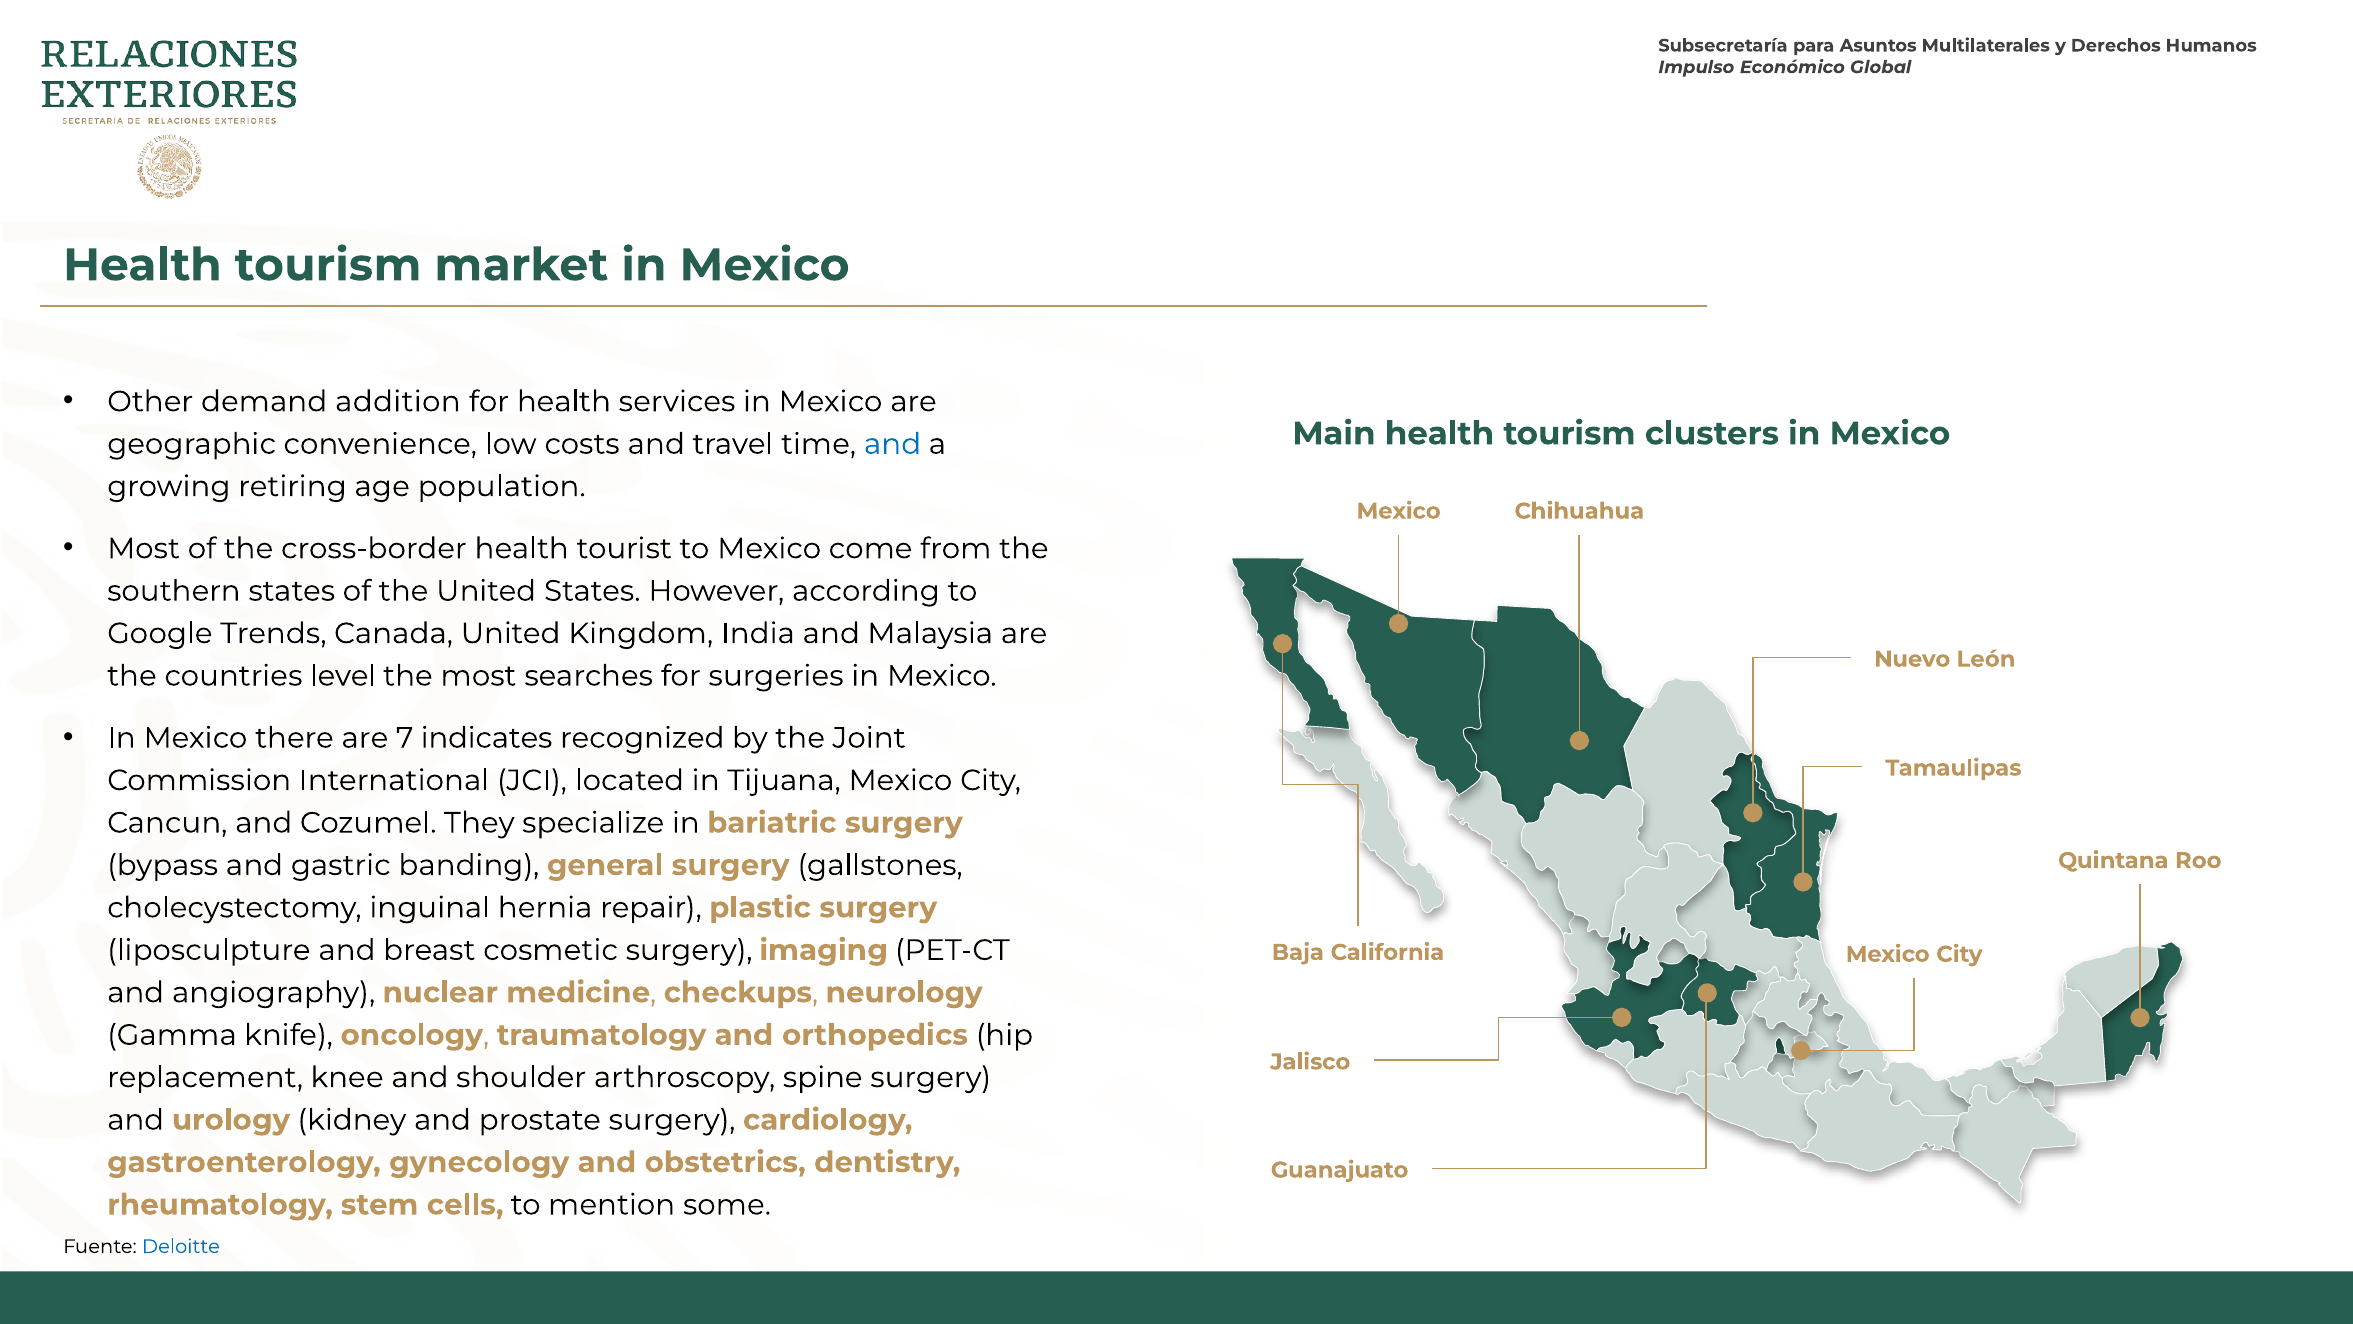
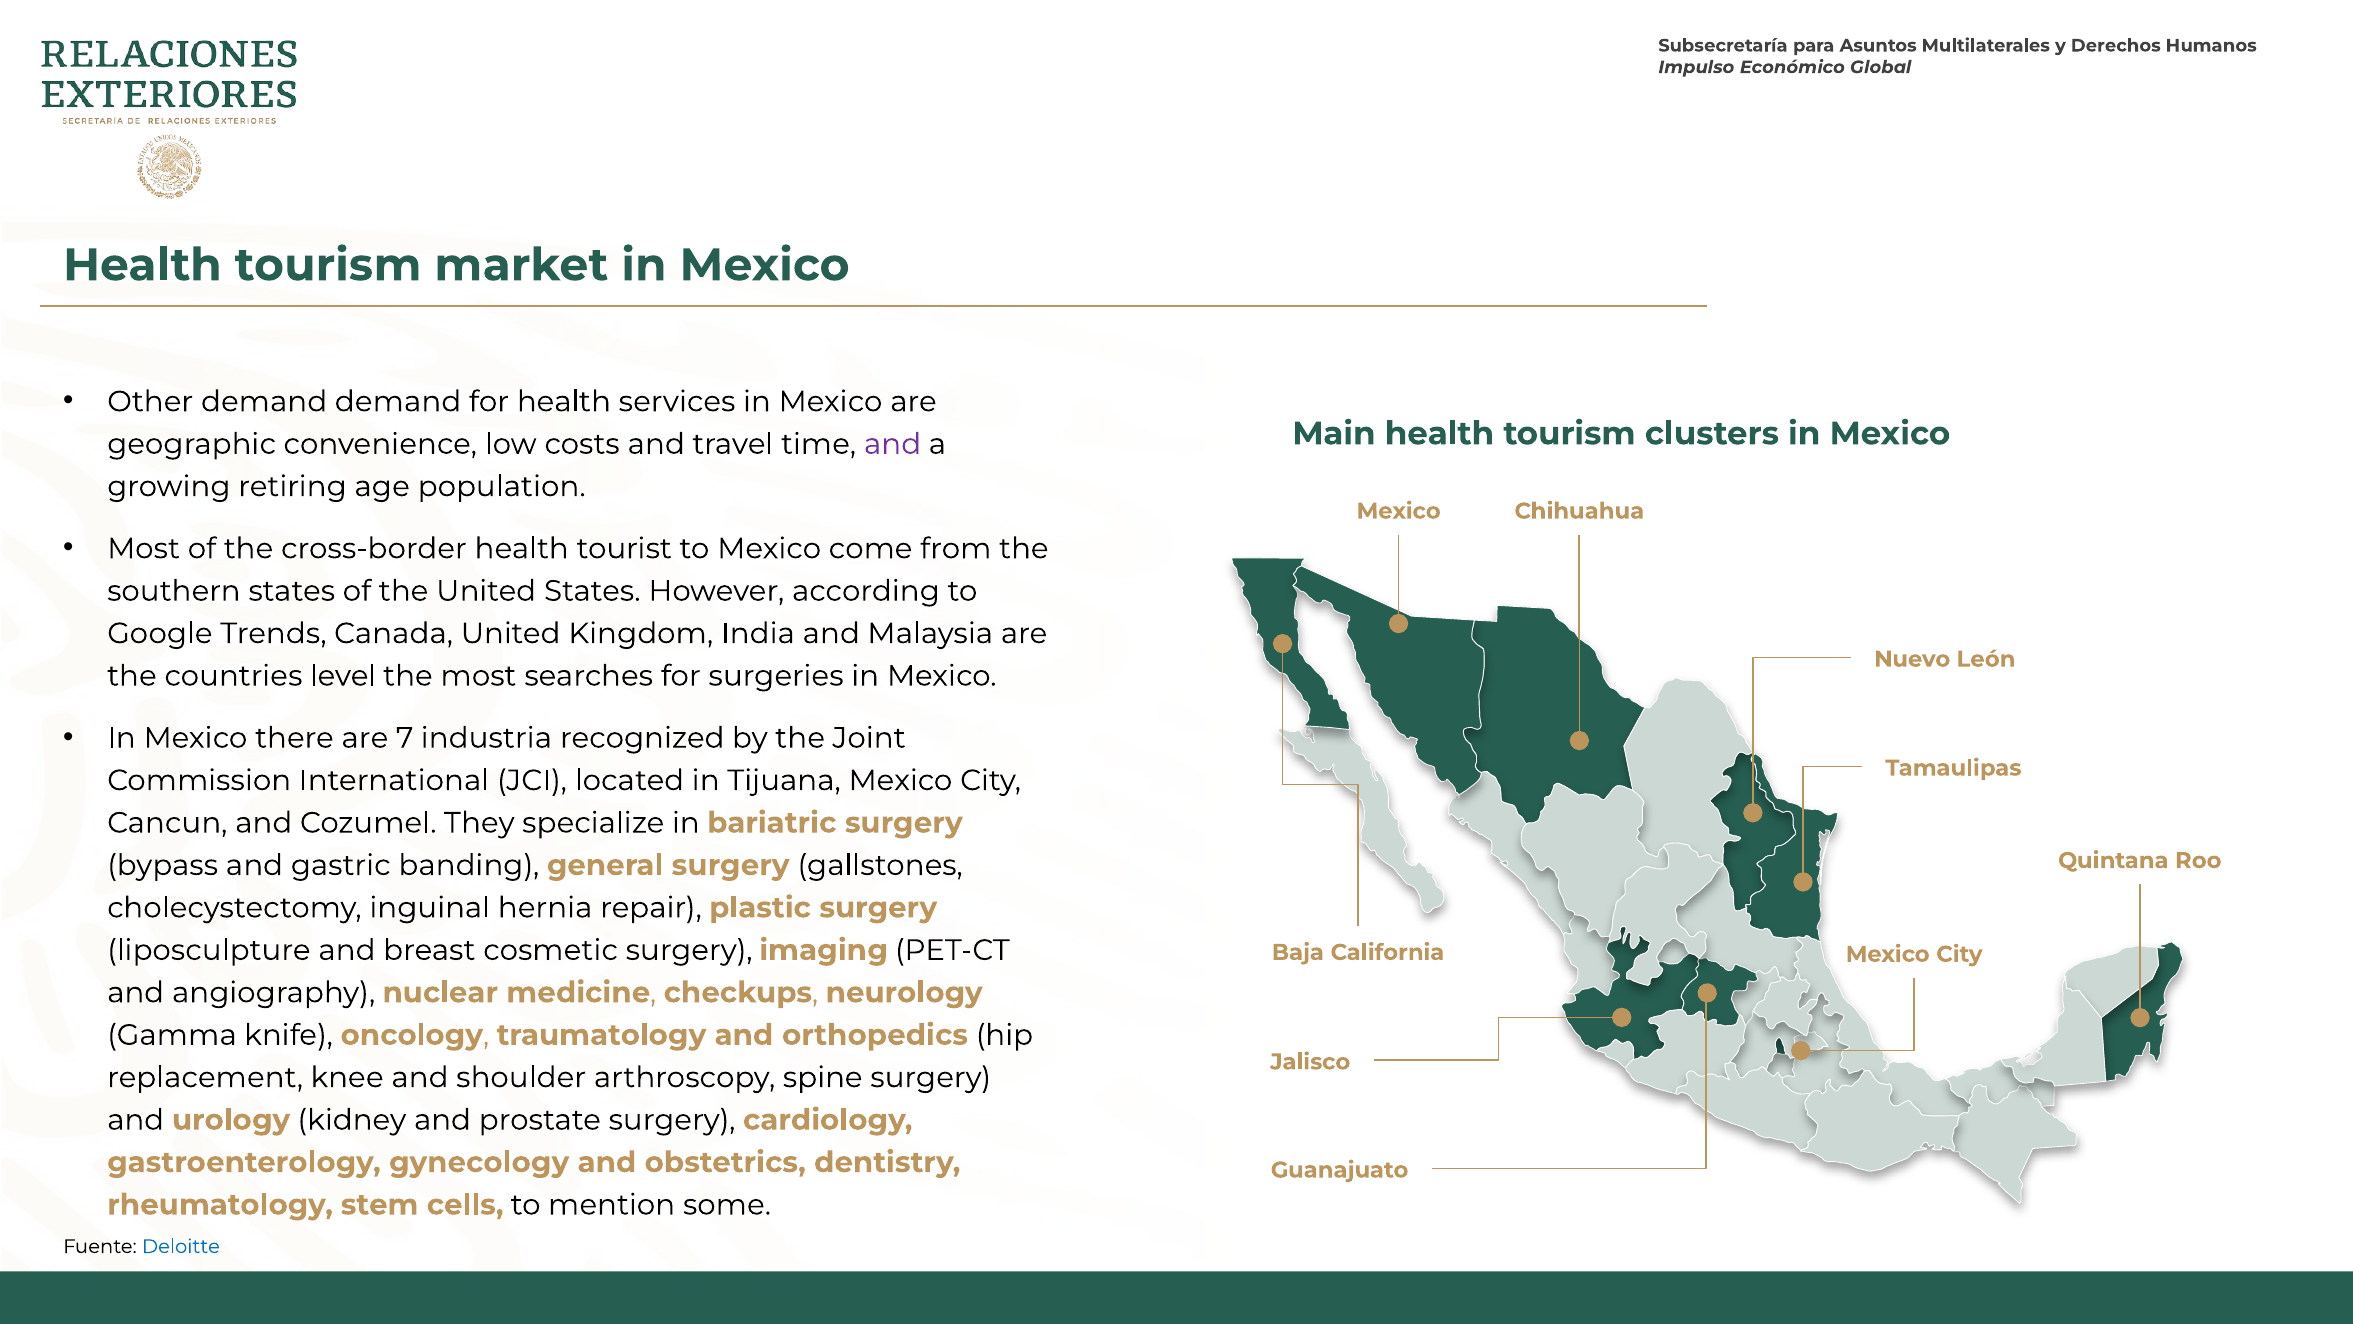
demand addition: addition -> demand (398, 401)
and colour: blue -> purple (893, 444)
indicates: indicates -> industria (486, 738)
